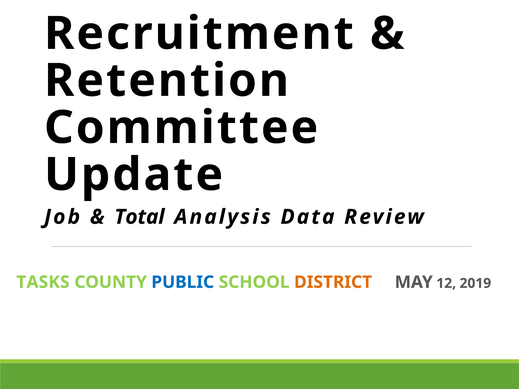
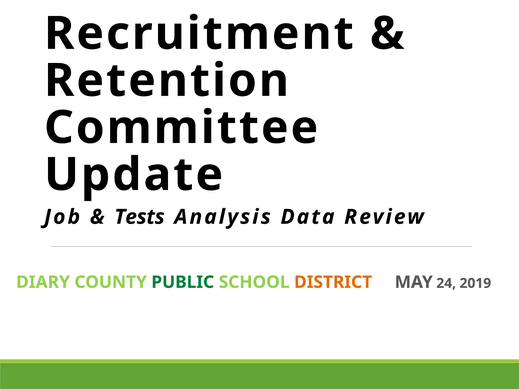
Total: Total -> Tests (140, 217)
TASKS: TASKS -> DIARY (43, 282)
PUBLIC colour: blue -> green (183, 282)
12: 12 -> 24 (446, 283)
